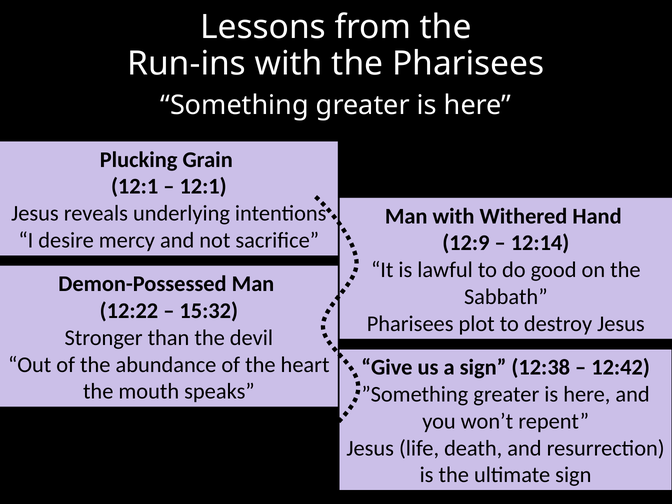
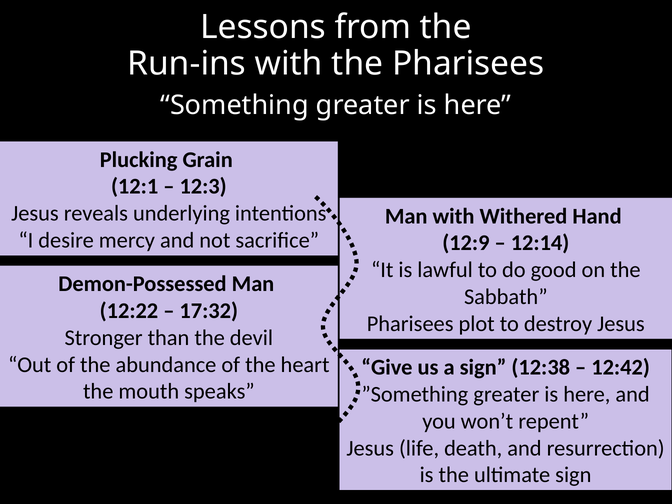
12:1: 12:1 -> 12:3 (203, 187)
15:32: 15:32 -> 17:32 (209, 311)
